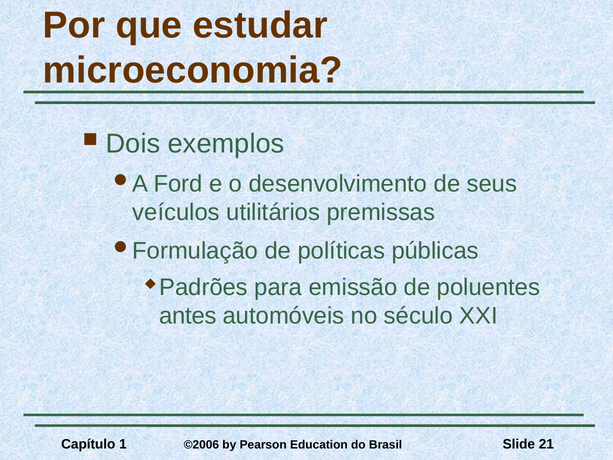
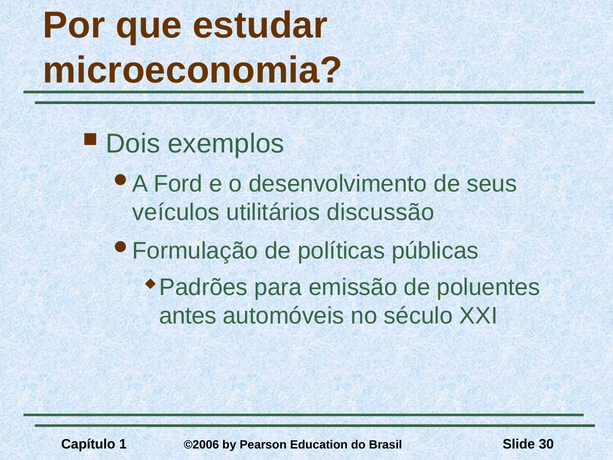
premissas: premissas -> discussão (381, 212)
21: 21 -> 30 (546, 444)
